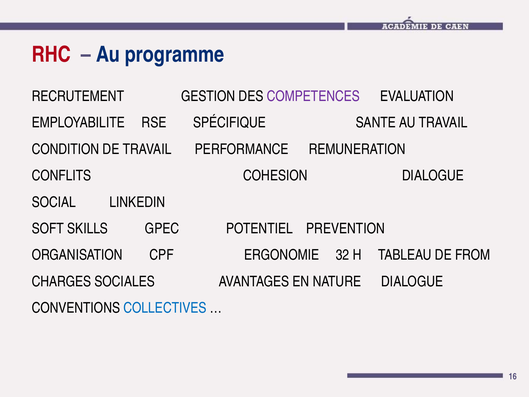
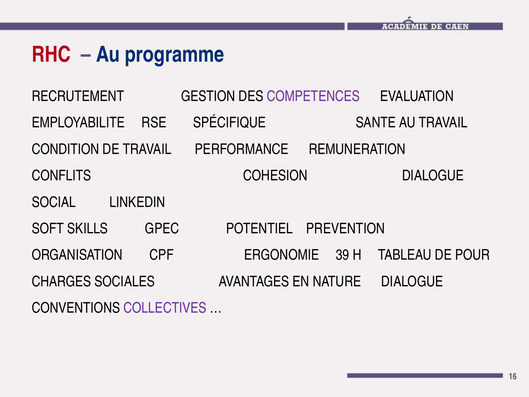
32: 32 -> 39 (343, 255)
FROM: FROM -> POUR (473, 255)
COLLECTIVES colour: blue -> purple (165, 308)
